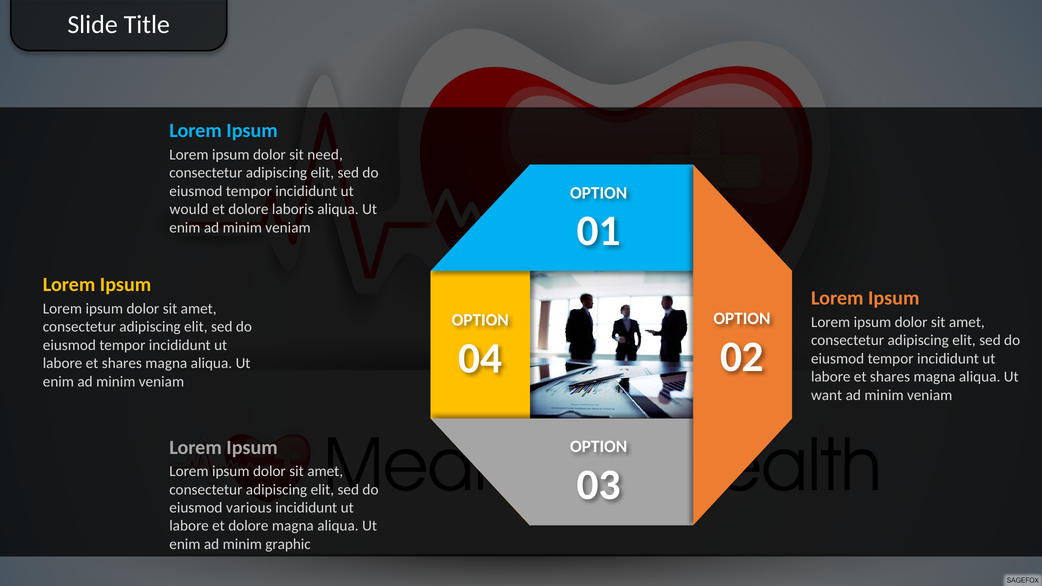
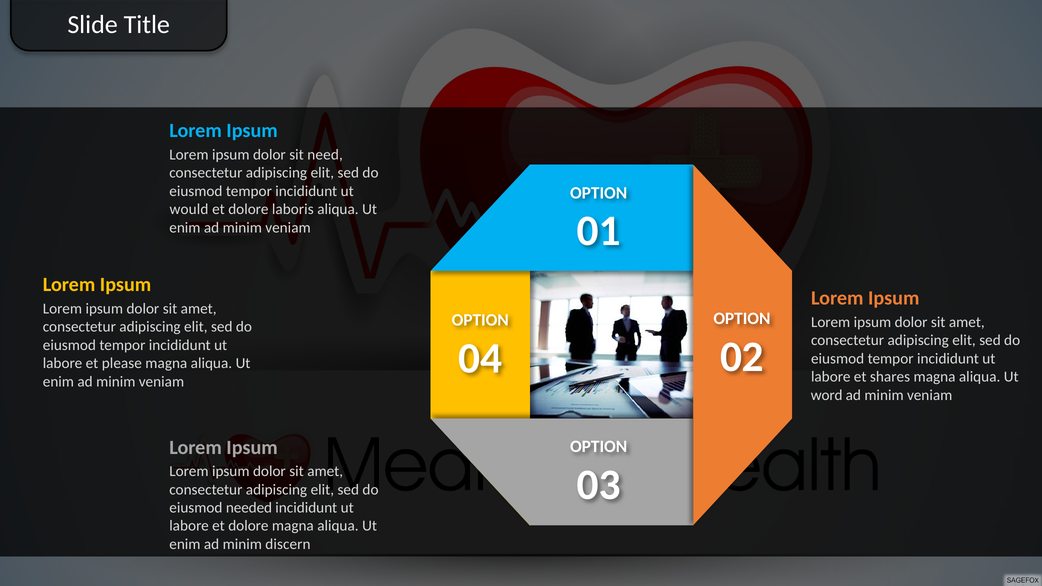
shares: shares -> please (122, 363)
want: want -> word (827, 395)
various: various -> needed (249, 508)
graphic: graphic -> discern (288, 544)
